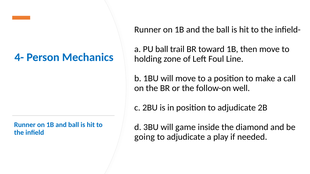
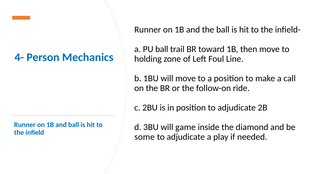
well: well -> ride (241, 88)
going: going -> some (145, 137)
